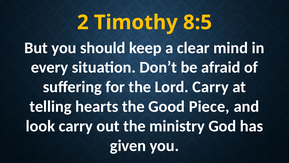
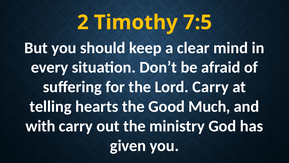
8:5: 8:5 -> 7:5 (198, 22)
Piece: Piece -> Much (209, 106)
look: look -> with (40, 126)
